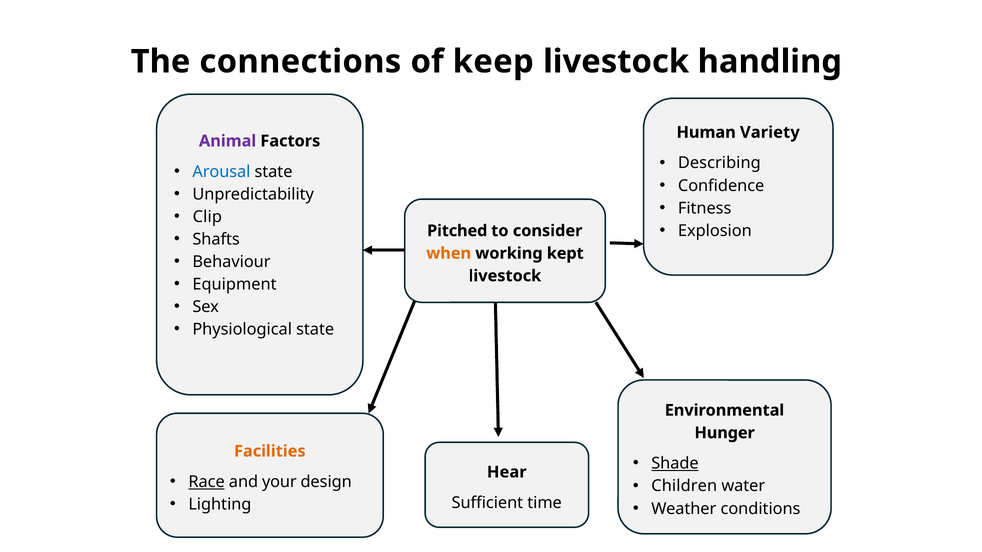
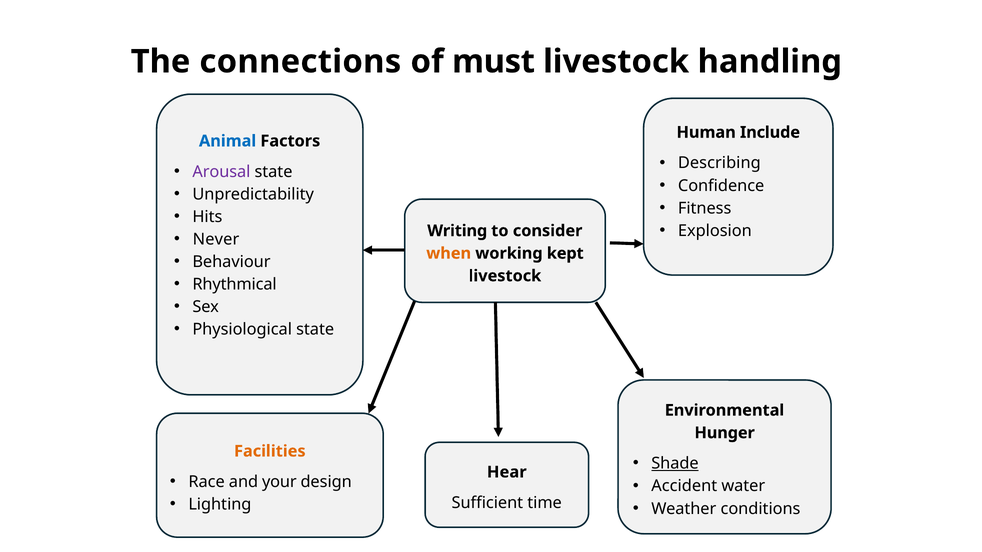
keep: keep -> must (494, 62)
Variety: Variety -> Include (770, 132)
Animal colour: purple -> blue (228, 141)
Arousal colour: blue -> purple (221, 172)
Clip: Clip -> Hits (207, 217)
Pitched: Pitched -> Writing (457, 231)
Shafts: Shafts -> Never (216, 240)
Equipment: Equipment -> Rhythmical (235, 285)
Race underline: present -> none (207, 482)
Children: Children -> Accident (684, 486)
